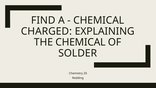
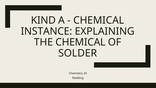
FIND: FIND -> KIND (43, 20)
CHARGED: CHARGED -> INSTANCE (46, 31)
